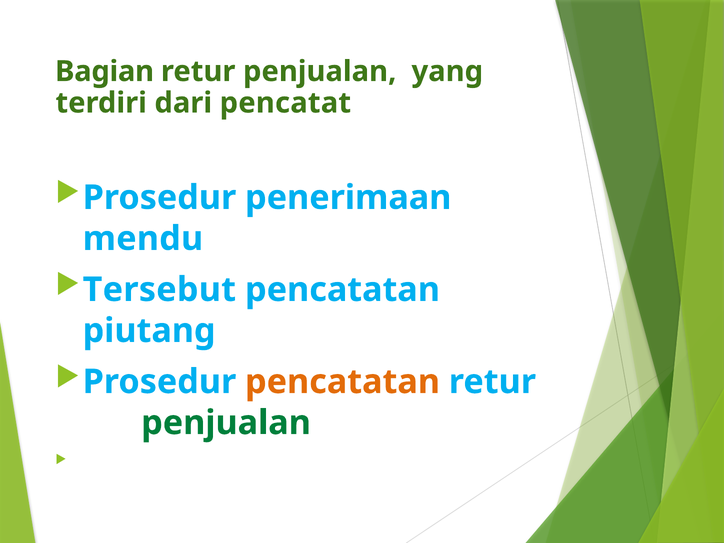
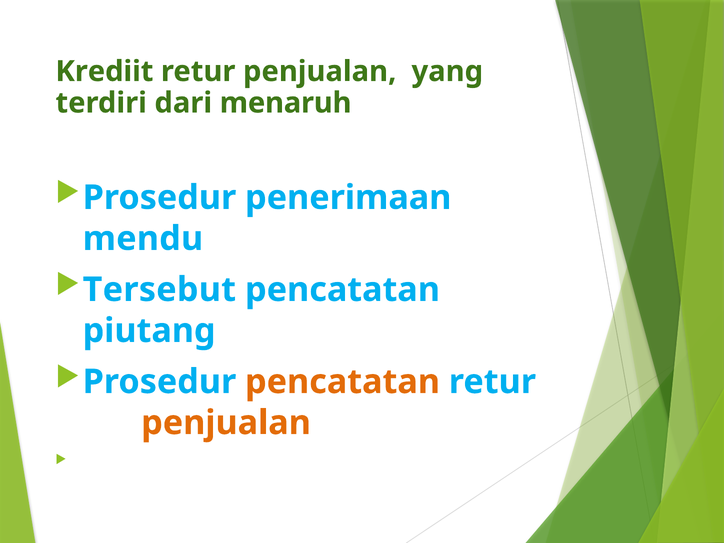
Bagian: Bagian -> Krediit (104, 71)
pencatat: pencatat -> menaruh (286, 103)
penjualan colour: green -> orange (226, 423)
